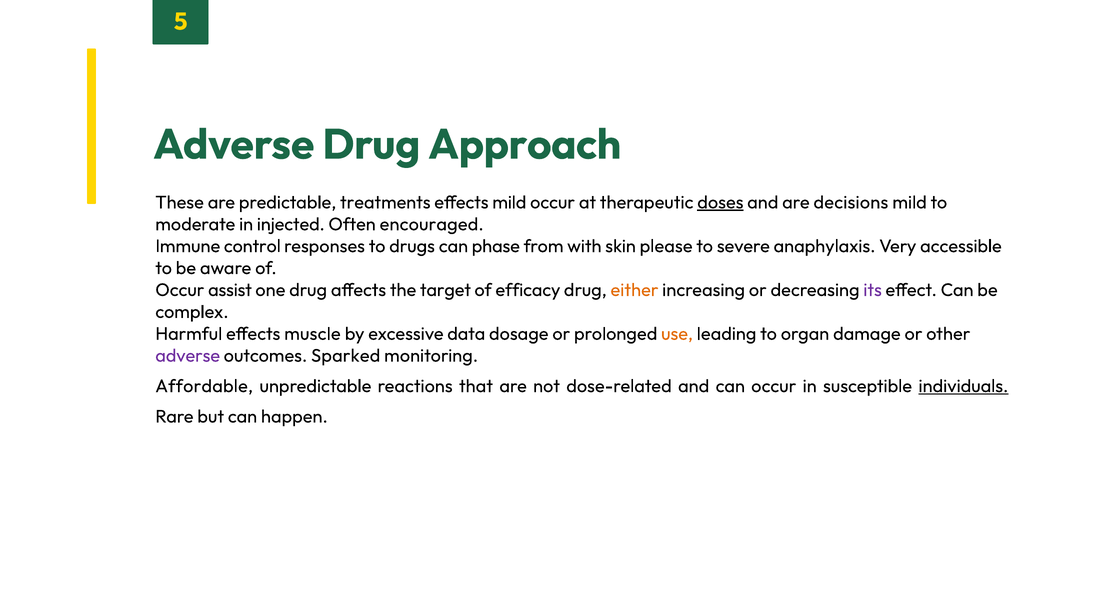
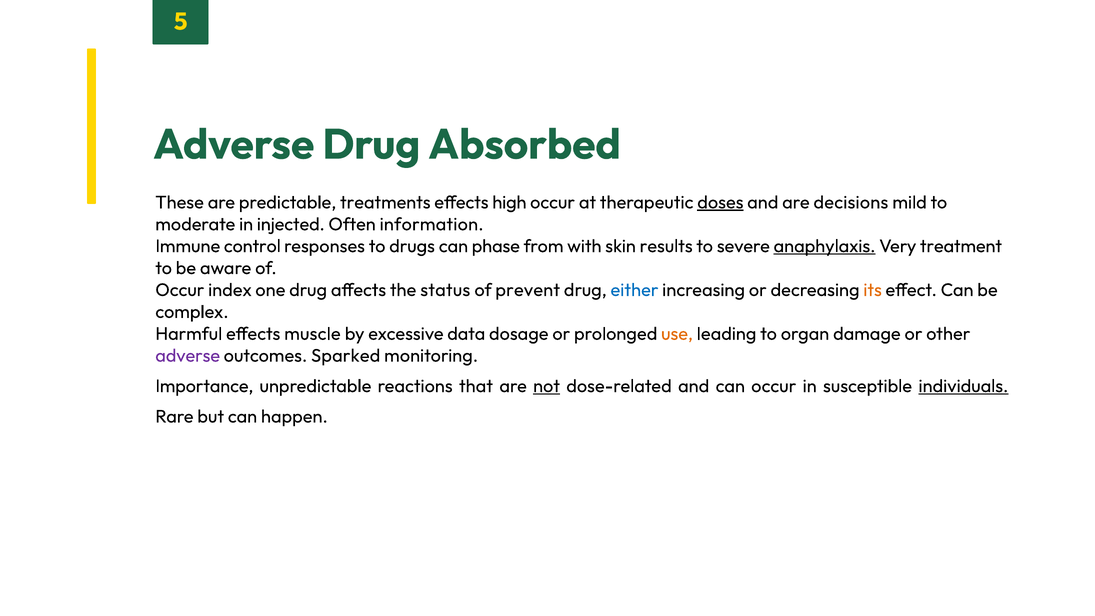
Approach: Approach -> Absorbed (524, 145)
effects mild: mild -> high (509, 202)
encouraged: encouraged -> information (432, 224)
please: please -> results (666, 246)
anaphylaxis underline: none -> present (824, 246)
accessible: accessible -> treatment (961, 246)
assist: assist -> index (230, 290)
target: target -> status (445, 290)
efficacy: efficacy -> prevent (528, 290)
either colour: orange -> blue (634, 290)
its colour: purple -> orange (873, 290)
Affordable: Affordable -> Importance (204, 386)
not underline: none -> present (547, 386)
